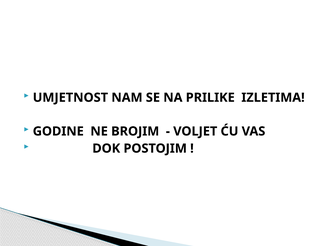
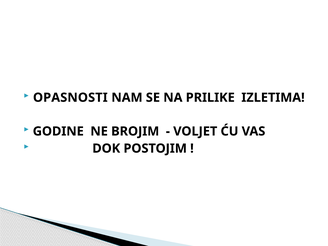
UMJETNOST: UMJETNOST -> OPASNOSTI (70, 98)
